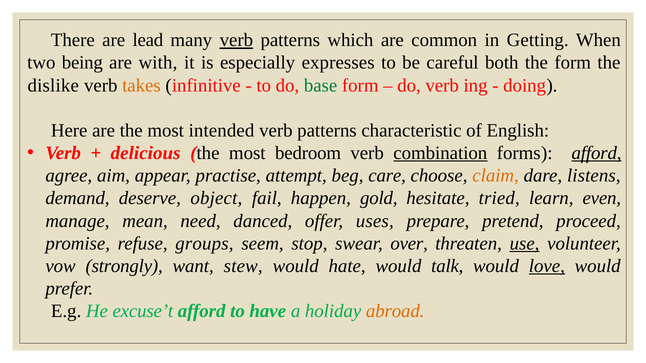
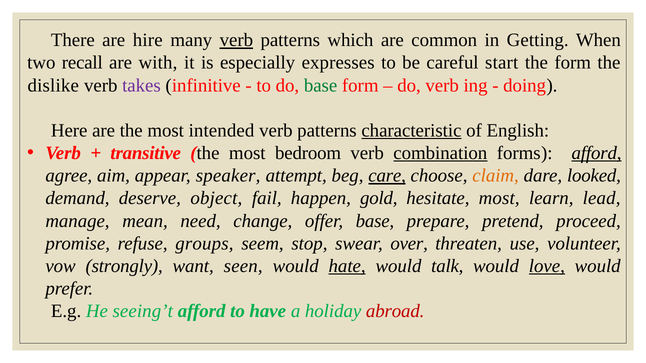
lead: lead -> hire (148, 40)
being: being -> recall (82, 63)
both: both -> start (502, 63)
takes colour: orange -> purple (141, 85)
characteristic underline: none -> present (411, 131)
delicious: delicious -> transitive (146, 153)
practise: practise -> speaker (228, 176)
care underline: none -> present (387, 176)
listens: listens -> looked (594, 176)
hesitate tried: tried -> most (499, 198)
even: even -> lead (602, 198)
danced: danced -> change (263, 221)
offer uses: uses -> base (375, 221)
use underline: present -> none (525, 244)
stew: stew -> seen (243, 266)
hate underline: none -> present (347, 266)
excuse’t: excuse’t -> seeing’t (143, 312)
abroad colour: orange -> red (395, 312)
